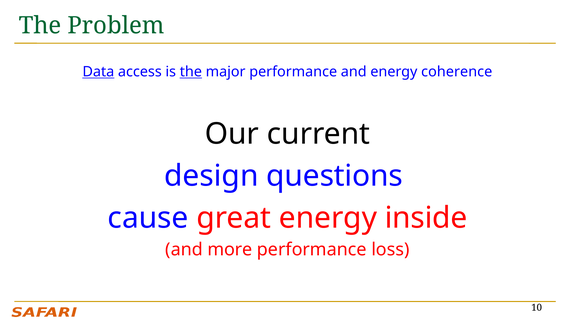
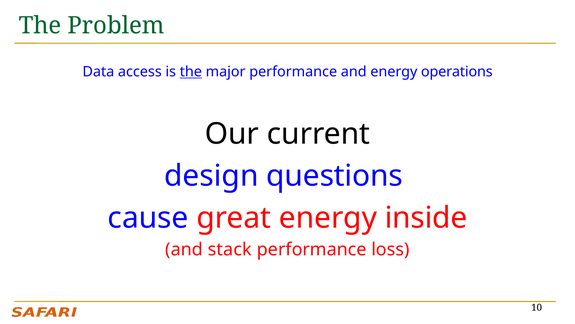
Data underline: present -> none (98, 72)
coherence: coherence -> operations (457, 72)
more: more -> stack (230, 249)
